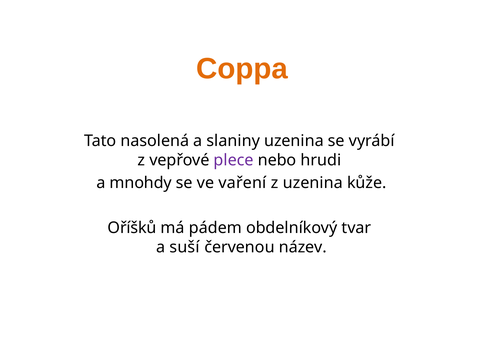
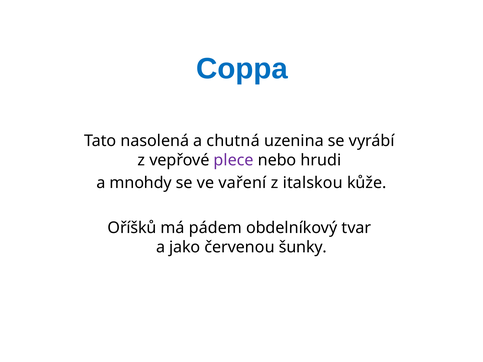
Coppa colour: orange -> blue (242, 69)
slaniny: slaniny -> chutná (233, 141)
z uzenina: uzenina -> italskou (313, 183)
suší: suší -> jako (185, 247)
název: název -> šunky (303, 247)
